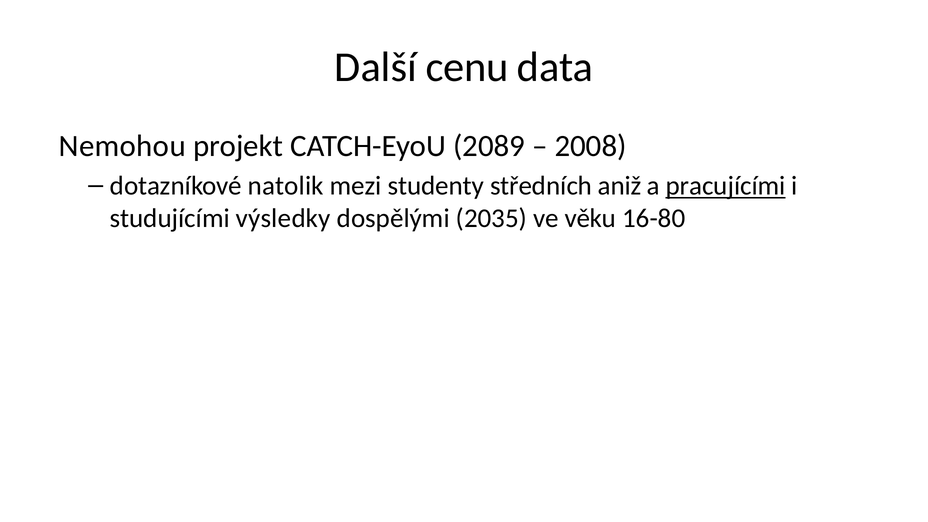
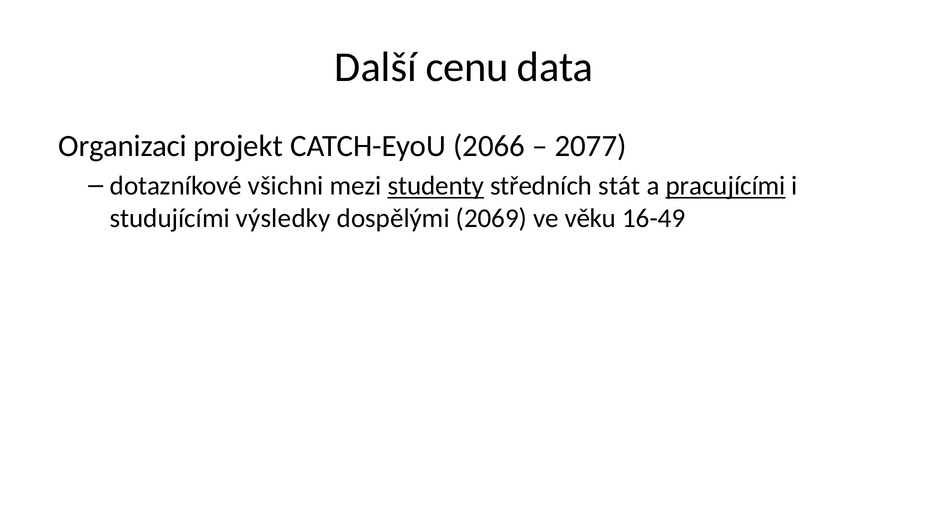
Nemohou: Nemohou -> Organizaci (123, 146)
2089: 2089 -> 2066 (489, 146)
2008: 2008 -> 2077 (591, 146)
natolik: natolik -> všichni (286, 186)
studenty underline: none -> present (436, 186)
aniž: aniž -> stát (619, 186)
2035: 2035 -> 2069 (491, 218)
16-80: 16-80 -> 16-49 (654, 218)
